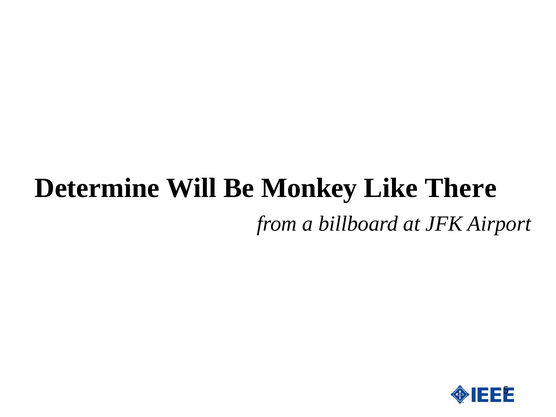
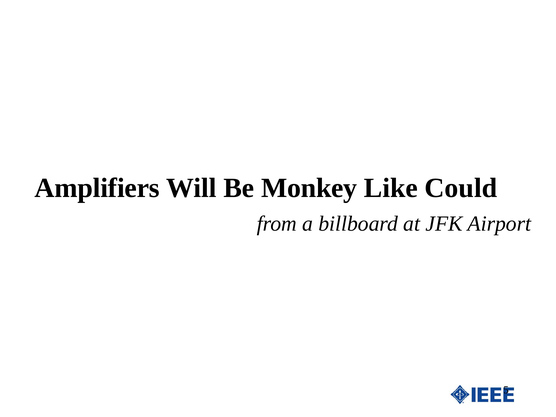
Determine: Determine -> Amplifiers (97, 188)
There: There -> Could (461, 188)
